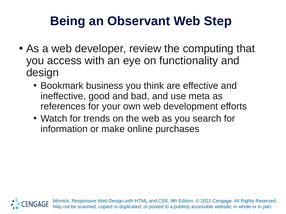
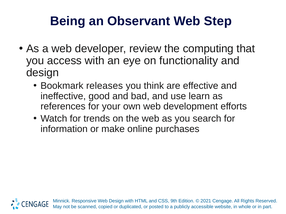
business: business -> releases (105, 86)
meta: meta -> learn (199, 96)
